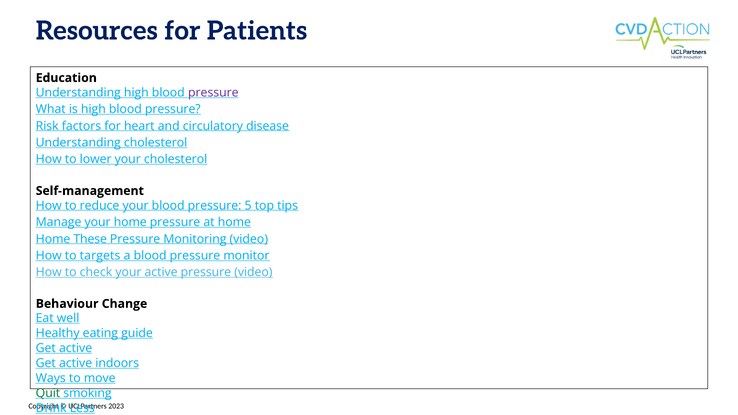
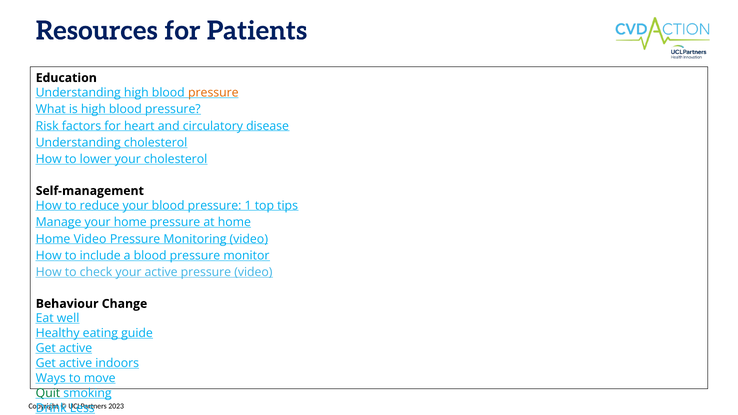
pressure colour: purple -> orange (213, 93)
5: 5 -> 1 (248, 206)
Home These: These -> Video (90, 239)
targets: targets -> include (100, 256)
